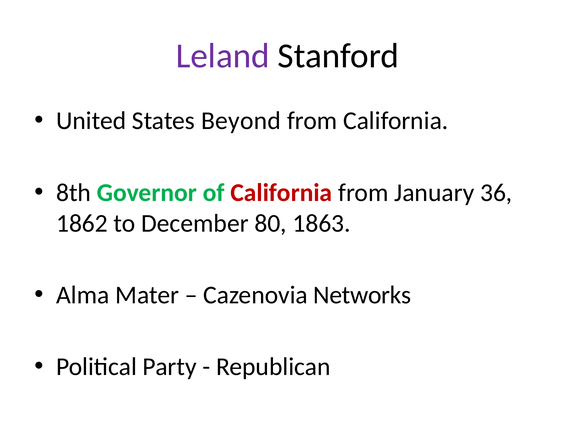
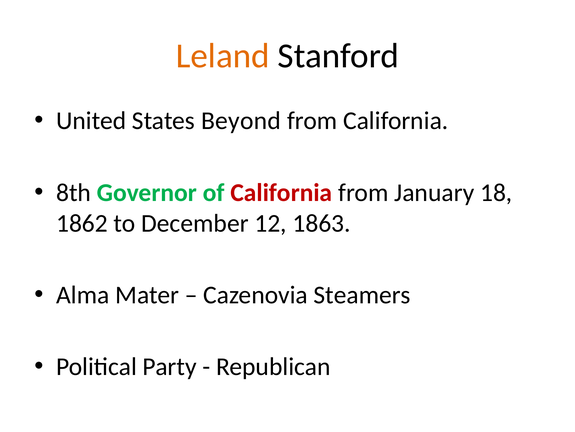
Leland colour: purple -> orange (223, 56)
36: 36 -> 18 (496, 192)
80: 80 -> 12 (271, 223)
Networks: Networks -> Steamers (362, 295)
